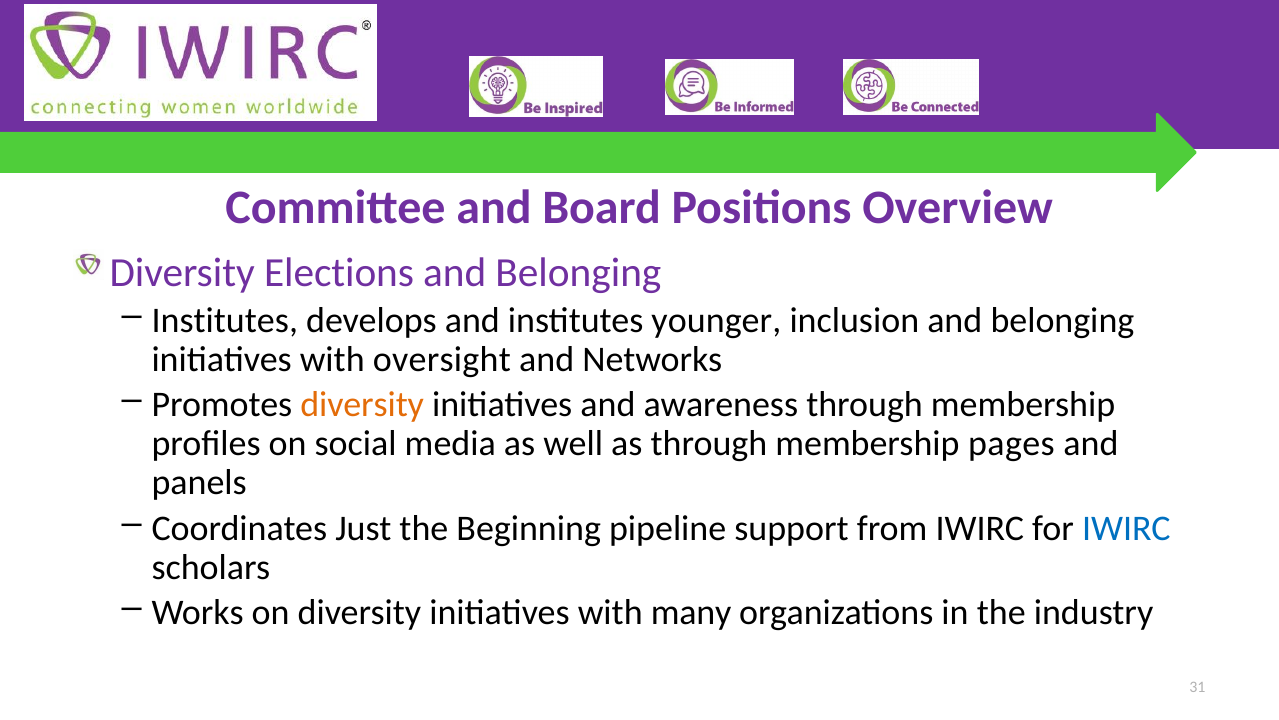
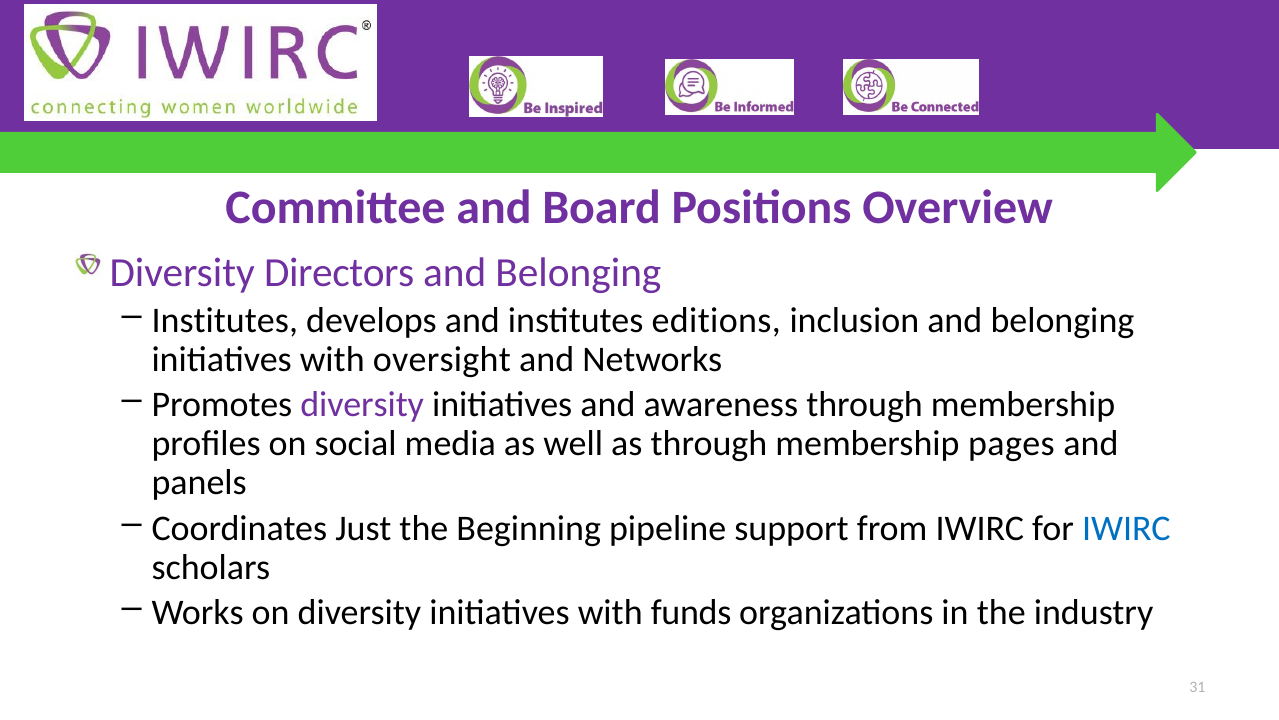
Elections: Elections -> Directors (339, 272)
younger: younger -> editions (716, 320)
diversity colour: orange -> purple (362, 405)
many: many -> funds (691, 613)
